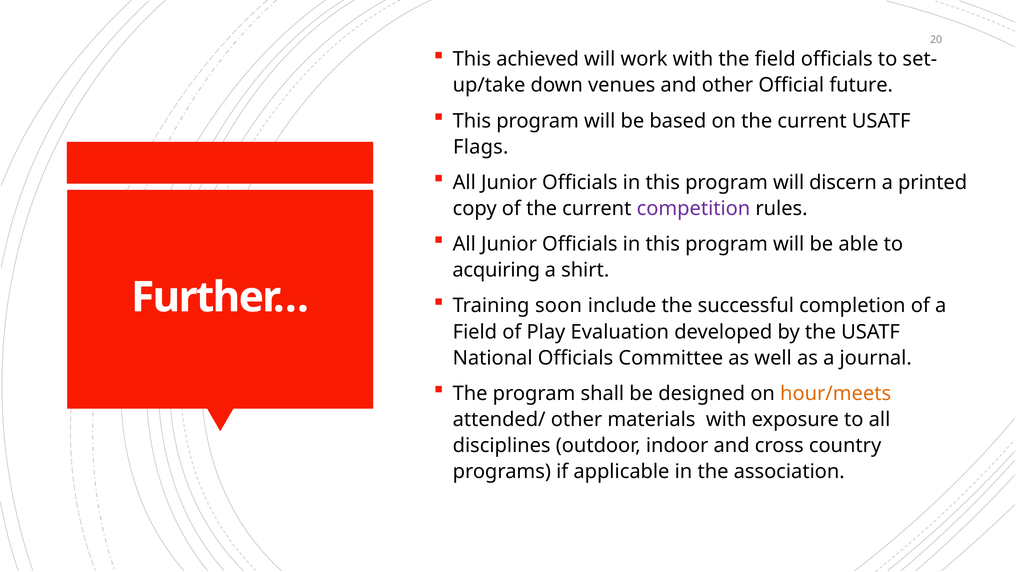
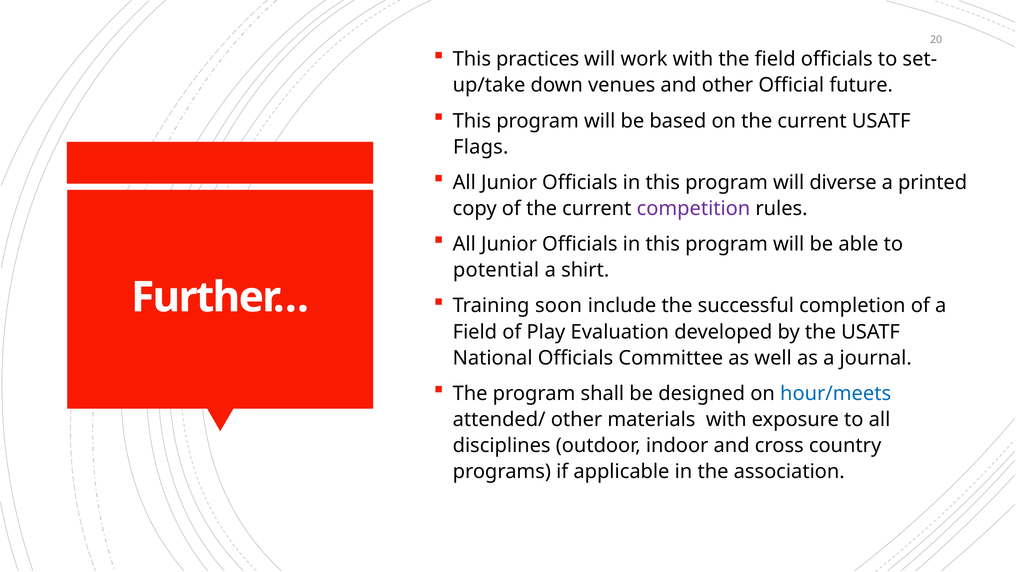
achieved: achieved -> practices (538, 59)
discern: discern -> diverse (843, 183)
acquiring: acquiring -> potential (496, 270)
hour/meets colour: orange -> blue (836, 394)
